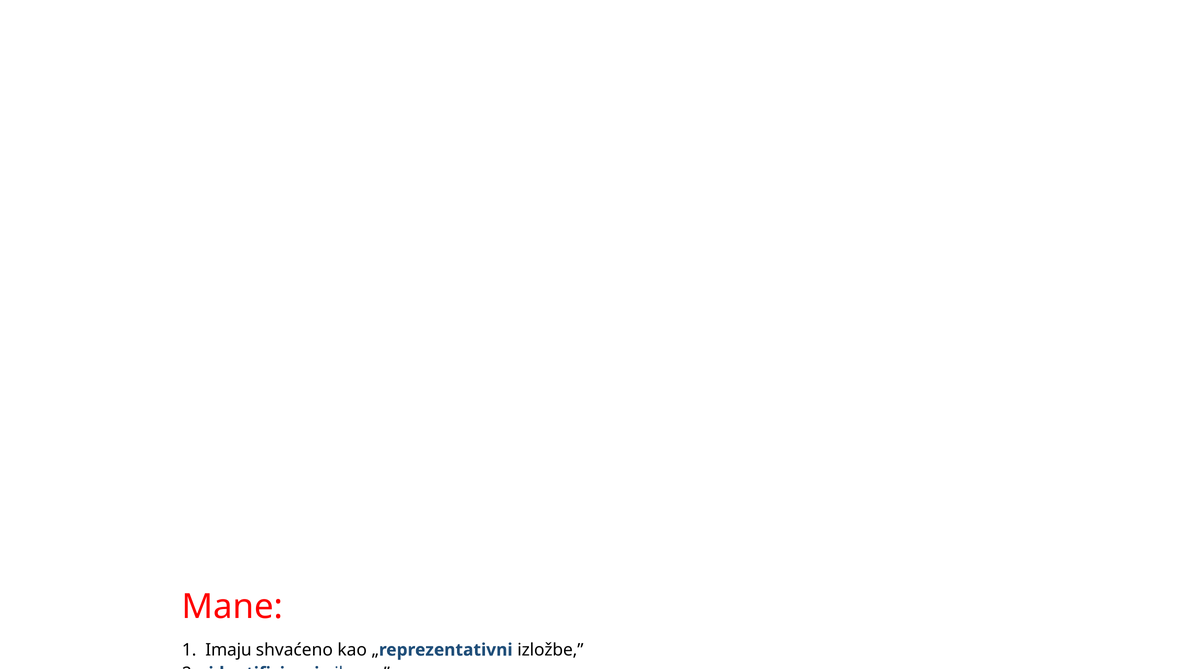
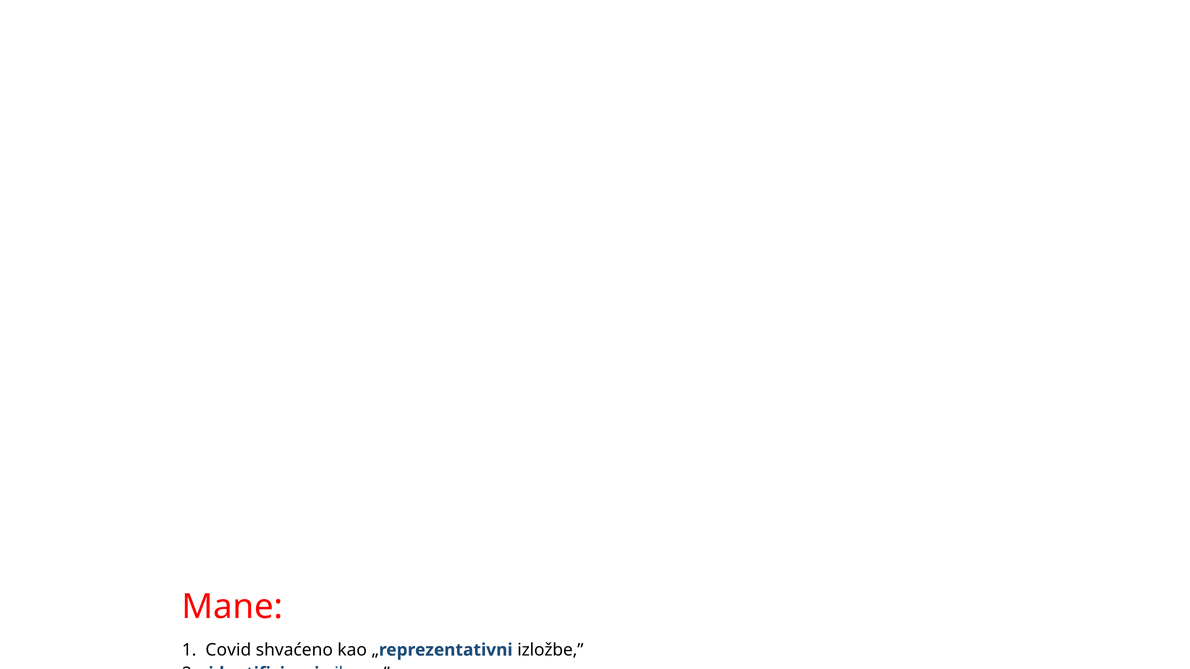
Imaju: Imaju -> Covid (228, 650)
